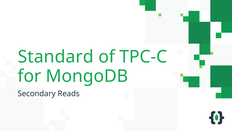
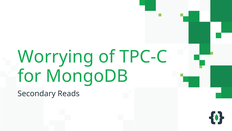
Standard: Standard -> Worrying (56, 57)
